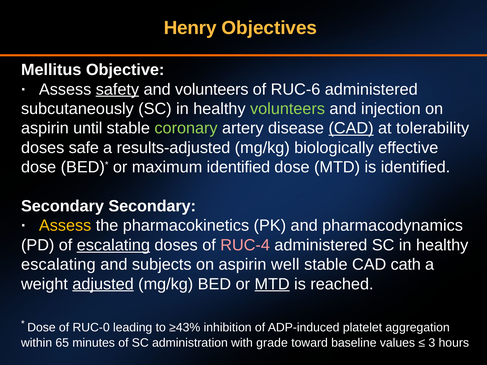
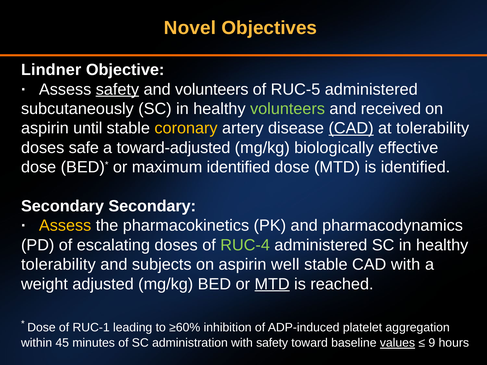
Henry: Henry -> Novel (190, 28)
Mellitus: Mellitus -> Lindner (51, 70)
RUC-6: RUC-6 -> RUC-5 (296, 89)
injection: injection -> received (391, 109)
coronary colour: light green -> yellow (186, 128)
results-adjusted: results-adjusted -> toward-adjusted (174, 148)
escalating underline: present -> none (113, 245)
RUC-4 colour: pink -> light green (245, 245)
escalating: escalating -> tolerability (58, 265)
CAD cath: cath -> with (406, 265)
adjusted underline: present -> none (103, 284)
RUC-0: RUC-0 -> RUC-1 (91, 328)
≥43%: ≥43% -> ≥60% (185, 328)
65: 65 -> 45 (62, 343)
with grade: grade -> safety (272, 343)
values underline: none -> present (397, 343)
3: 3 -> 9 (432, 343)
